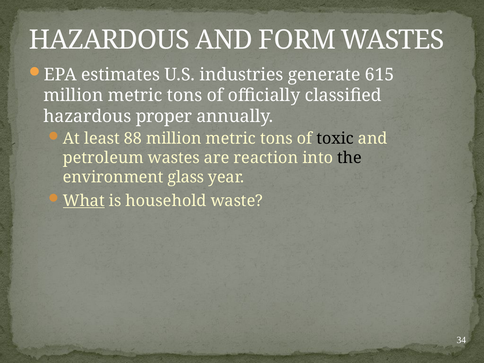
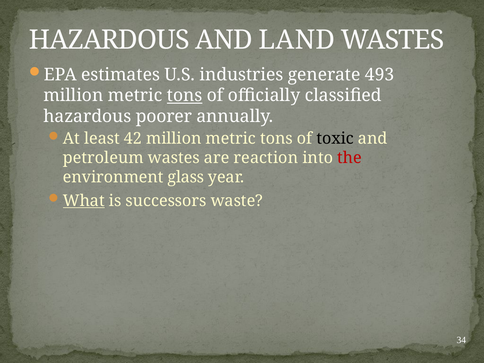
FORM: FORM -> LAND (297, 40)
615: 615 -> 493 (380, 75)
tons underline: none -> present (185, 96)
proper: proper -> poorer (164, 117)
88: 88 -> 42 (133, 139)
the colour: black -> red (350, 158)
household: household -> successors (166, 201)
